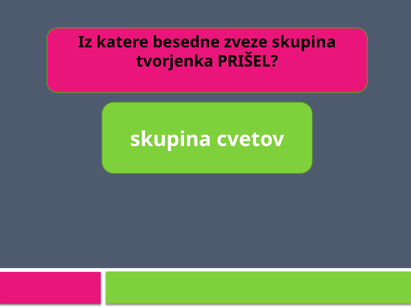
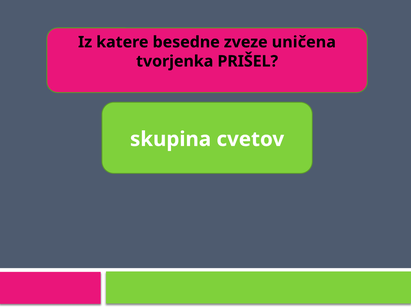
zveze skupina: skupina -> uničena (304, 42)
